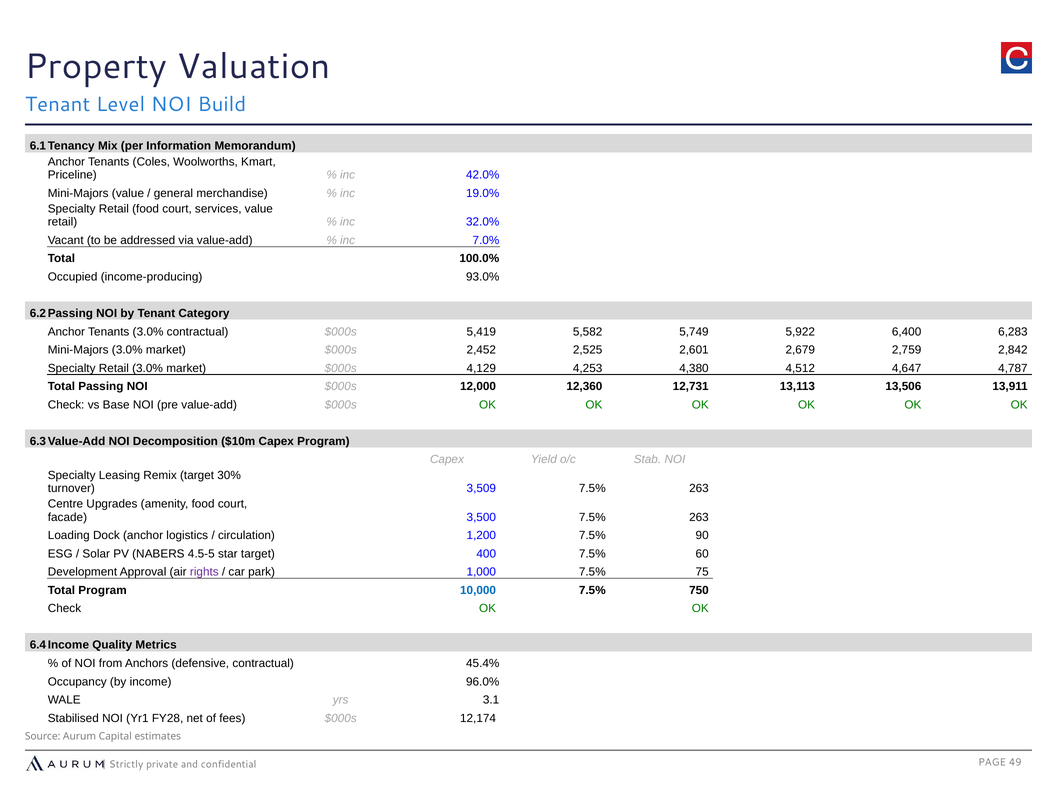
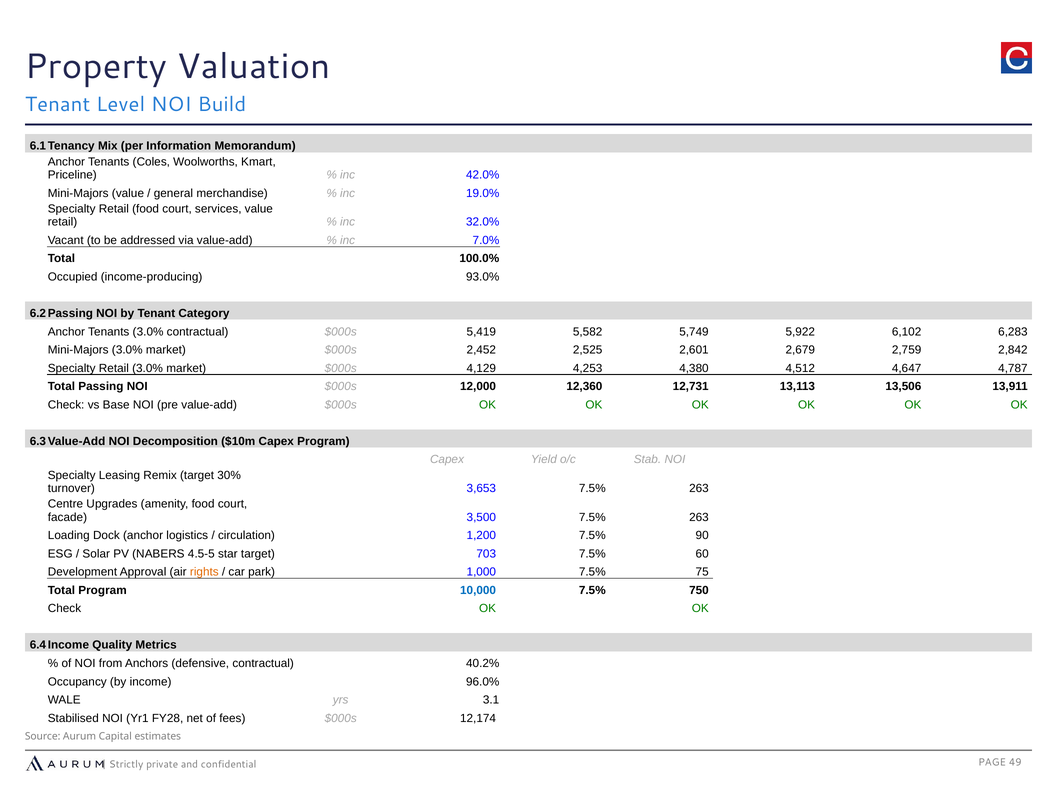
6,400: 6,400 -> 6,102 (907, 332)
3,509: 3,509 -> 3,653 (481, 488)
400: 400 -> 703 (486, 554)
rights colour: purple -> orange (204, 572)
45.4%: 45.4% -> 40.2% (483, 663)
